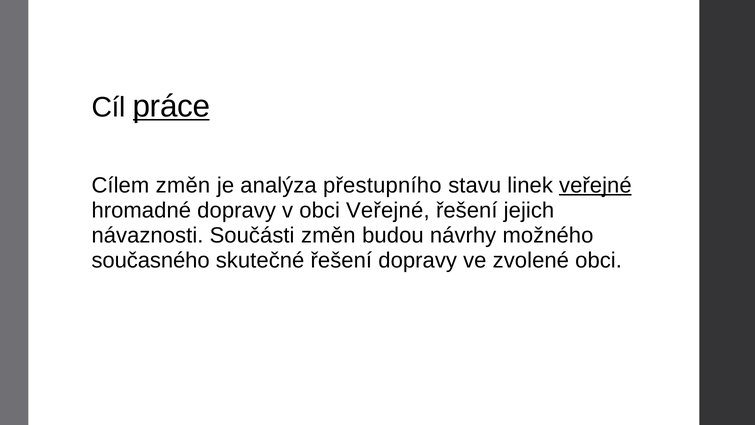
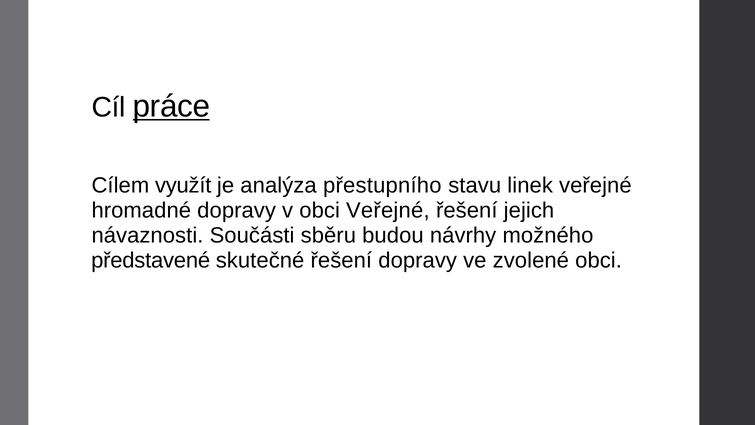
Cílem změn: změn -> využít (183, 185)
veřejné underline: present -> none (595, 185)
Součásti změn: změn -> sběru (328, 235)
současného: současného -> představené (151, 260)
